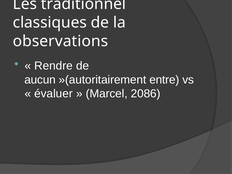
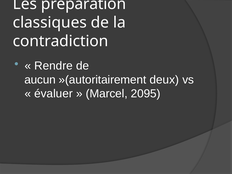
traditionnel: traditionnel -> préparation (84, 4)
observations: observations -> contradiction (61, 41)
entre: entre -> deux (164, 80)
2086: 2086 -> 2095 (146, 94)
